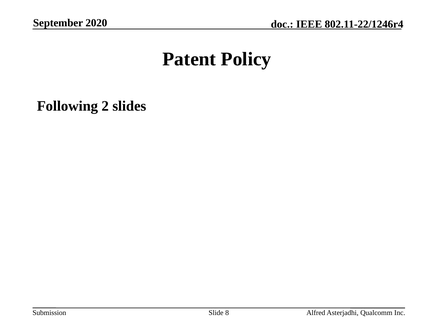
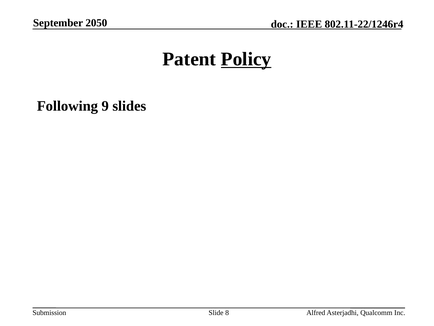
2020: 2020 -> 2050 (96, 23)
Policy underline: none -> present (246, 59)
2: 2 -> 9 (105, 106)
